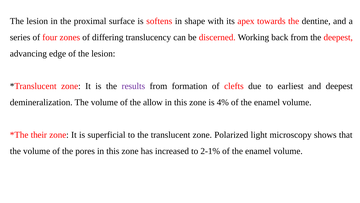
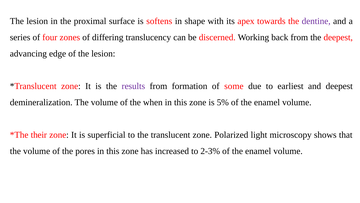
dentine colour: black -> purple (316, 21)
clefts: clefts -> some (234, 86)
allow: allow -> when (153, 102)
4%: 4% -> 5% (223, 102)
2-1%: 2-1% -> 2-3% (210, 151)
